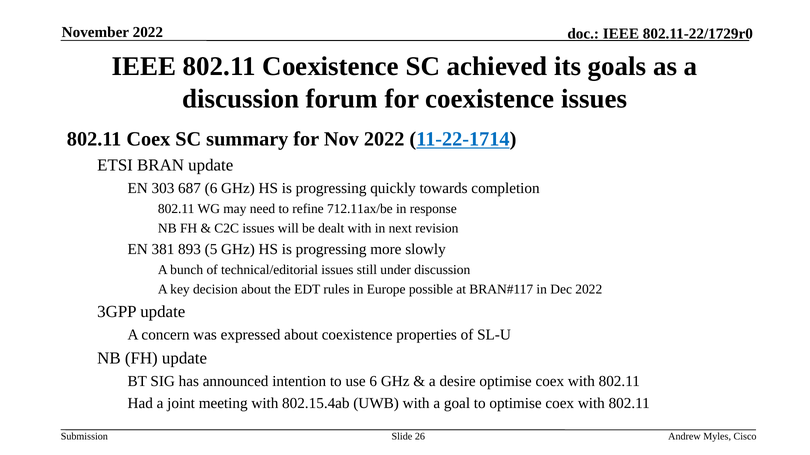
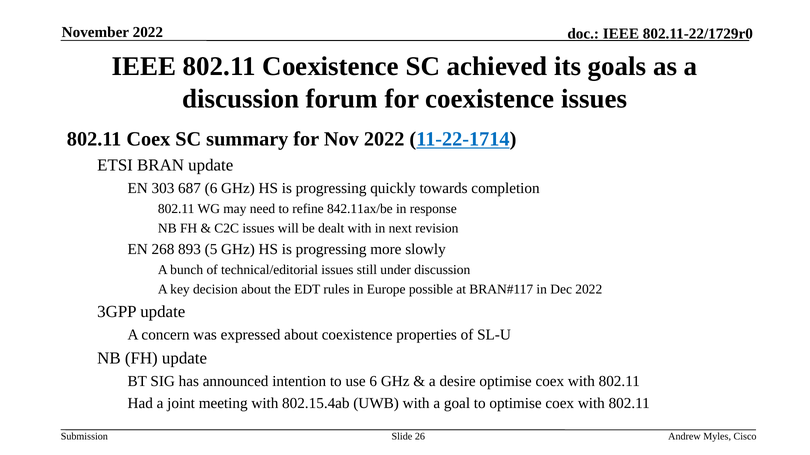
712.11ax/be: 712.11ax/be -> 842.11ax/be (360, 209)
381: 381 -> 268 (163, 250)
